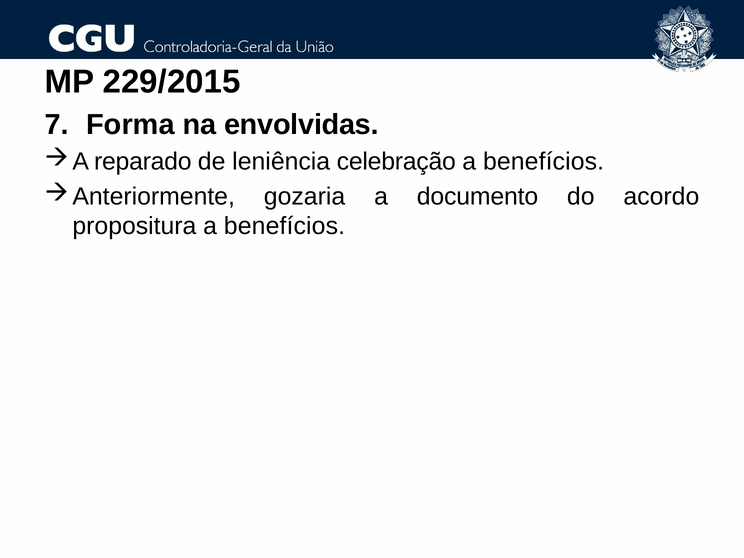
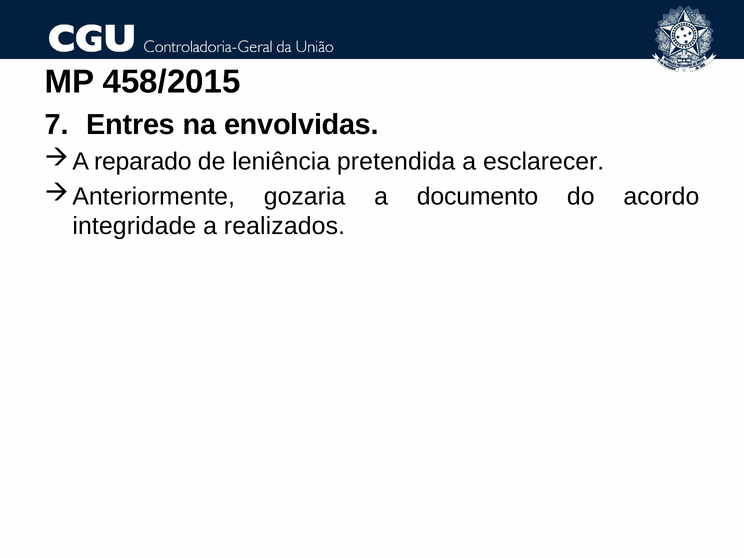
229/2015: 229/2015 -> 458/2015 (172, 82)
Forma: Forma -> Entres (131, 125)
celebração: celebração -> pretendida (396, 162)
benefícios: benefícios -> esclarecer (544, 162)
propositura: propositura -> integridade (134, 226)
benefícios: benefícios -> realizados (284, 226)
